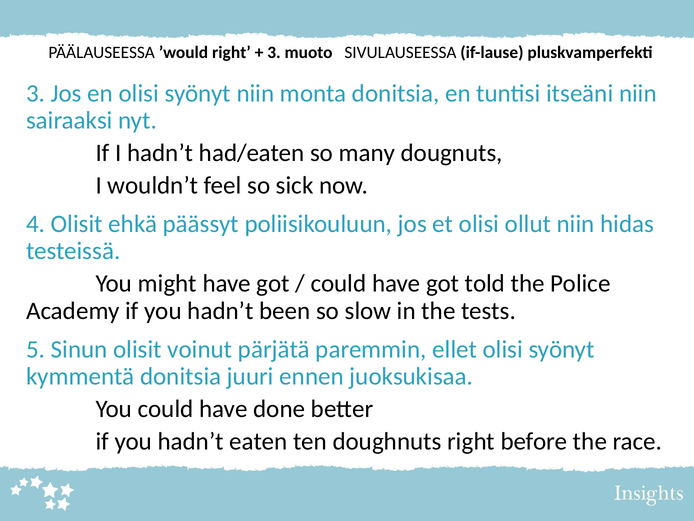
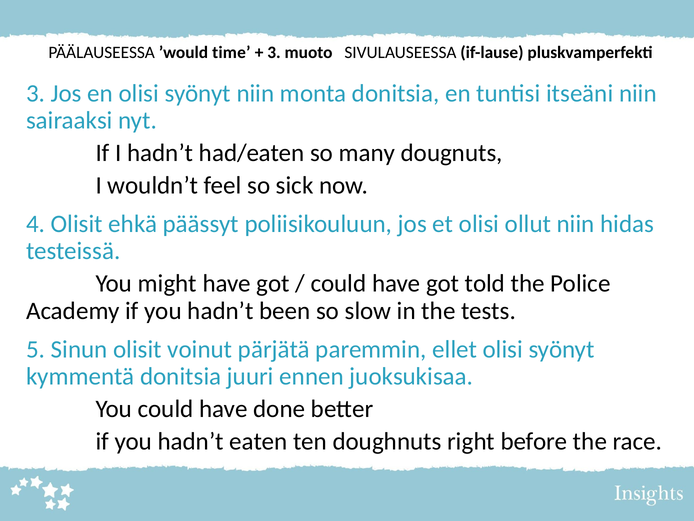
’would right: right -> time (231, 53)
